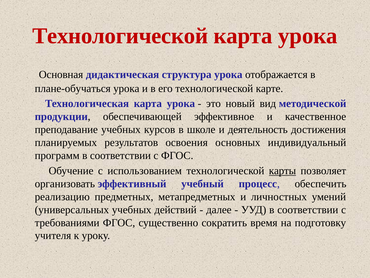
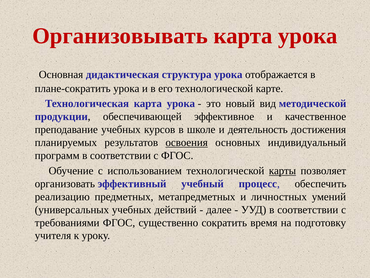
Технологической: Технологической -> Организовывать (120, 36)
плане-обучаться: плане-обучаться -> плане-сократить (73, 88)
освоения underline: none -> present (187, 142)
